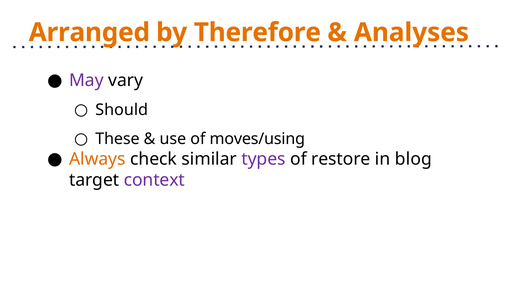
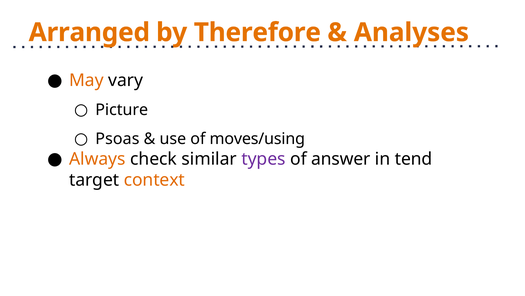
May colour: purple -> orange (86, 80)
Should: Should -> Picture (122, 110)
These: These -> Psoas (117, 138)
restore: restore -> answer (341, 159)
blog: blog -> tend (414, 159)
context colour: purple -> orange (154, 180)
